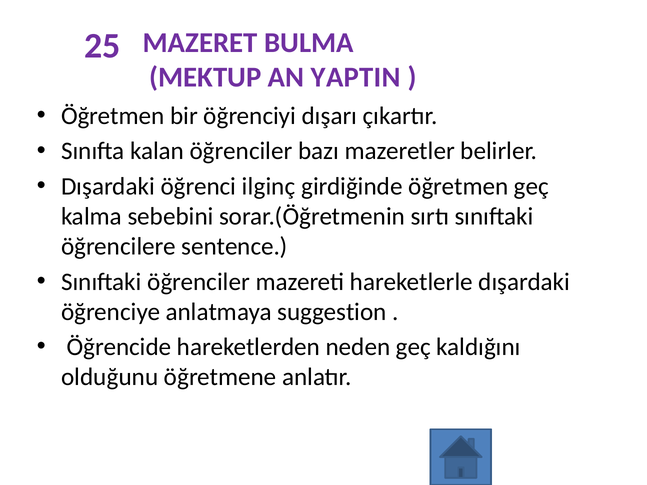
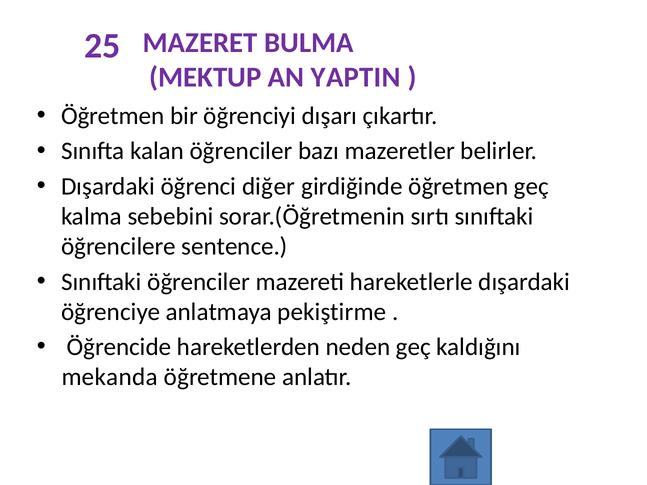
ilginç: ilginç -> diğer (269, 186)
suggestion: suggestion -> pekiştirme (332, 312)
olduğunu: olduğunu -> mekanda (110, 377)
